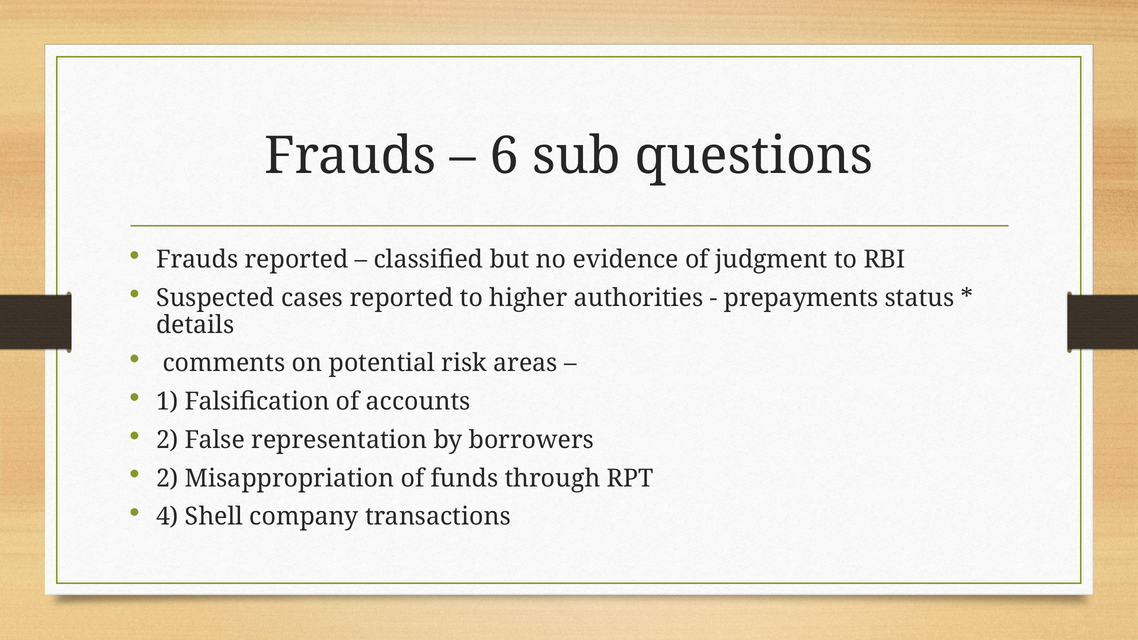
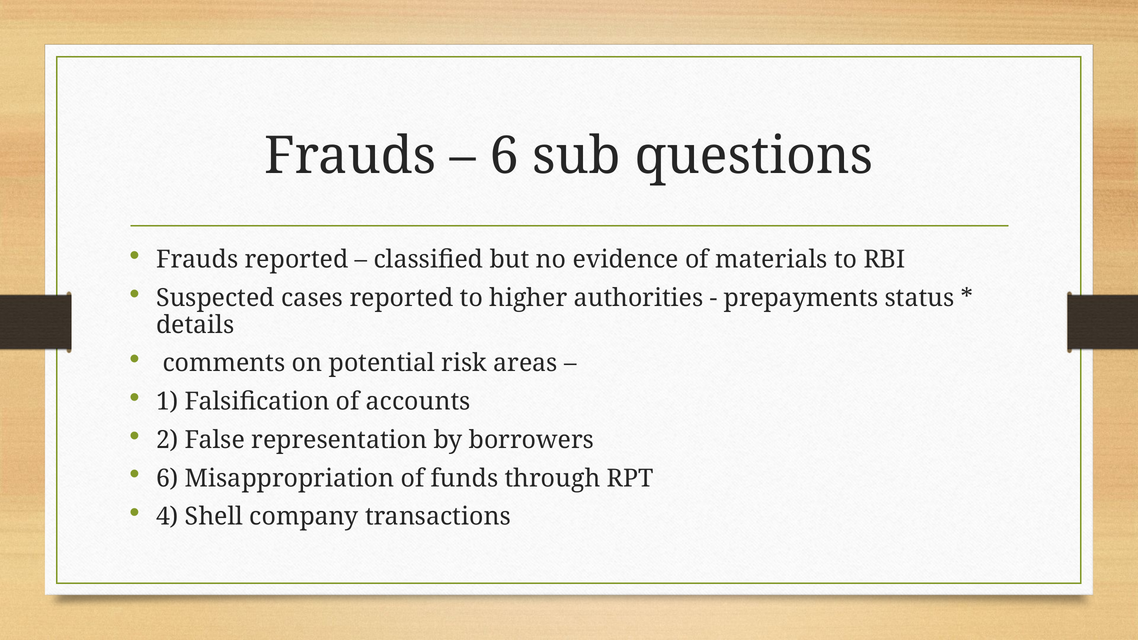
judgment: judgment -> materials (771, 260)
2: 2 -> 6 (167, 478)
